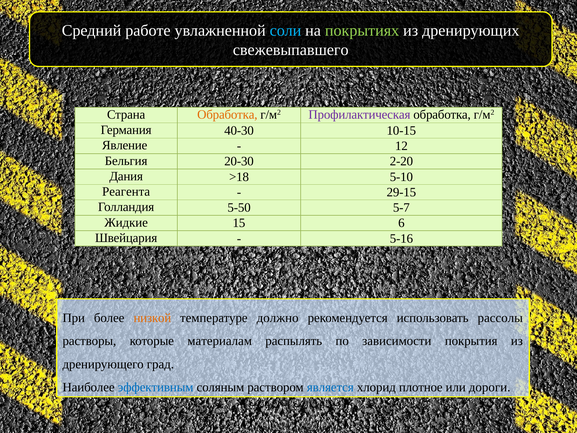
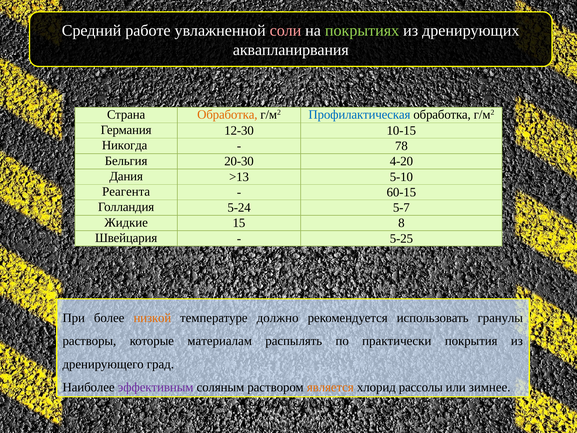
соли colour: light blue -> pink (285, 31)
свежевыпавшего: свежевыпавшего -> аквапланирвания (291, 50)
Профилактическая colour: purple -> blue (359, 115)
40-30: 40-30 -> 12-30 (239, 131)
Явление: Явление -> Никогда (125, 145)
12: 12 -> 78 (401, 146)
2-20: 2-20 -> 4-20 (401, 161)
>18: >18 -> >13 (239, 177)
29-15: 29-15 -> 60-15 (401, 192)
5-50: 5-50 -> 5-24 (239, 208)
6: 6 -> 8 (401, 223)
5-16: 5-16 -> 5-25 (401, 238)
рассолы: рассолы -> гранулы (500, 318)
зависимости: зависимости -> практически (397, 341)
эффективным colour: blue -> purple (156, 387)
является colour: blue -> orange (330, 387)
плотное: плотное -> рассолы (421, 387)
дороги: дороги -> зимнее (490, 387)
